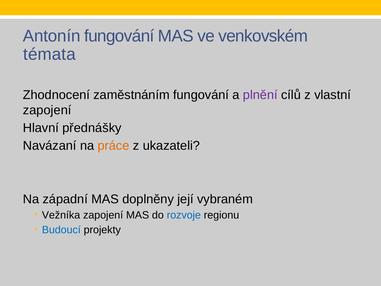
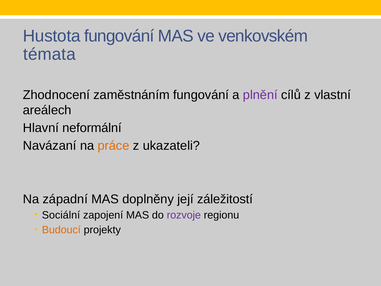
Antonín: Antonín -> Hustota (52, 36)
zapojení: zapojení -> areálech (47, 110)
přednášky: přednášky -> neformální (92, 128)
vybraném: vybraném -> záležitostí (225, 199)
Vežníka: Vežníka -> Sociální (61, 215)
rozvoje colour: blue -> purple (184, 215)
Budoucí colour: blue -> orange (61, 230)
